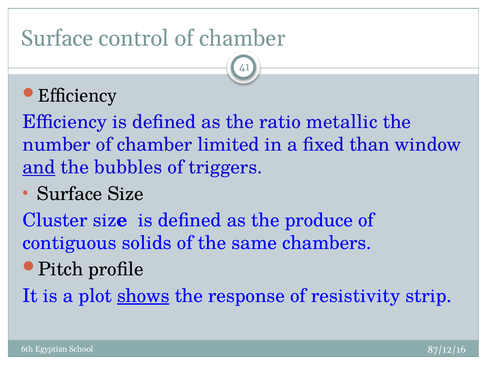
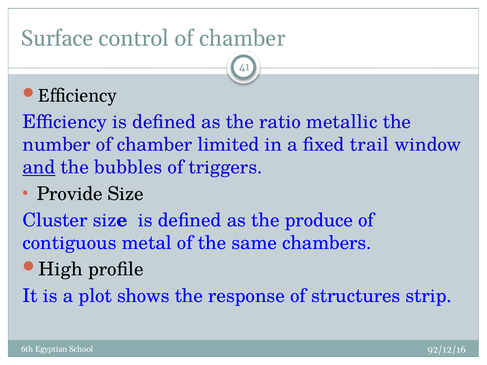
than: than -> trail (369, 145)
Surface: Surface -> Provide (70, 194)
solids: solids -> metal (147, 243)
Pitch: Pitch -> High (61, 270)
shows underline: present -> none (143, 296)
resistivity: resistivity -> structures (356, 296)
87/12/16: 87/12/16 -> 92/12/16 (447, 350)
